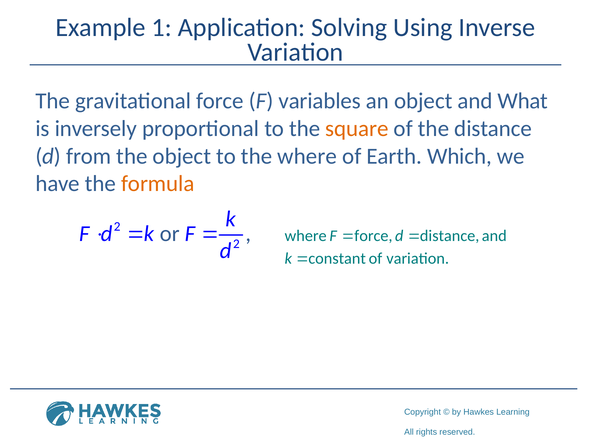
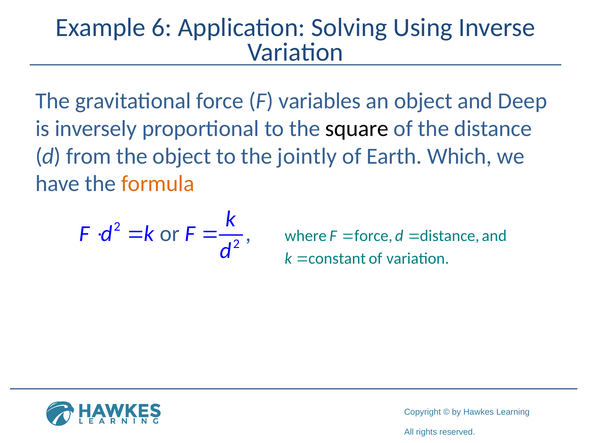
1: 1 -> 6 (162, 27)
What: What -> Deep (523, 101)
square colour: orange -> black (357, 129)
the where: where -> jointly (307, 156)
